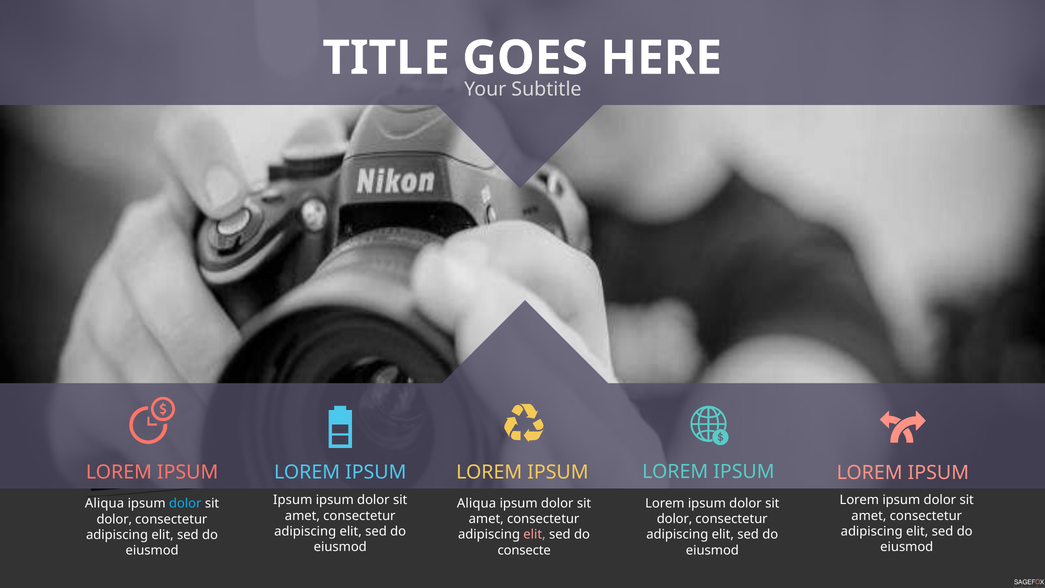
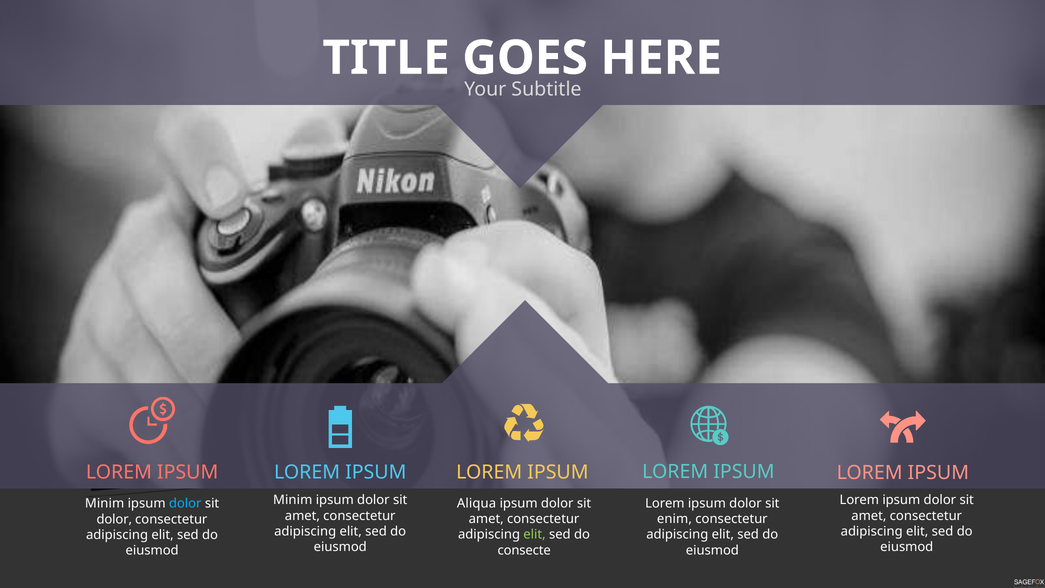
Ipsum: Ipsum -> Minim (293, 500)
Aliqua: Aliqua -> Minim (105, 503)
dolor: dolor -> enim (674, 519)
elit colour: pink -> light green (535, 534)
